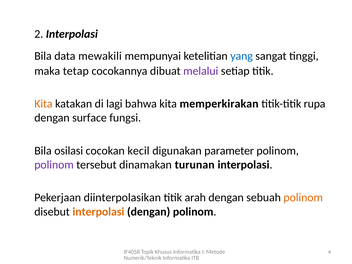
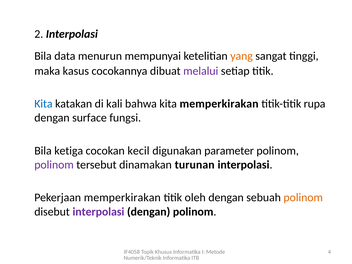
mewakili: mewakili -> menurun (100, 56)
yang colour: blue -> orange (242, 56)
tetap: tetap -> kasus (76, 71)
Kita colour: orange -> blue (43, 104)
lagi: lagi -> kali (114, 104)
osilasi: osilasi -> ketiga (69, 151)
Pekerjaan diinterpolasikan: diinterpolasikan -> memperkirakan (122, 198)
arah: arah -> oleh (195, 198)
interpolasi colour: orange -> purple (98, 212)
